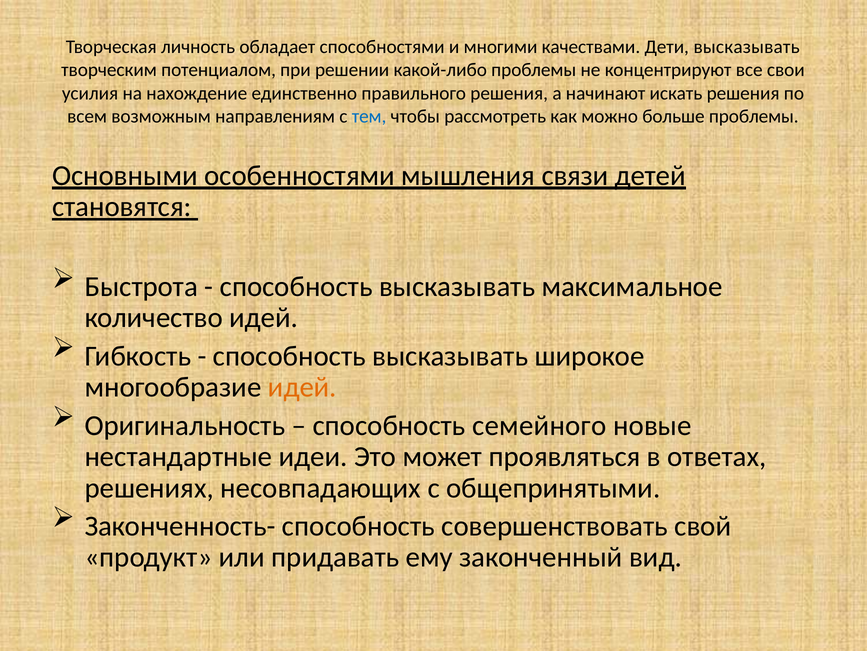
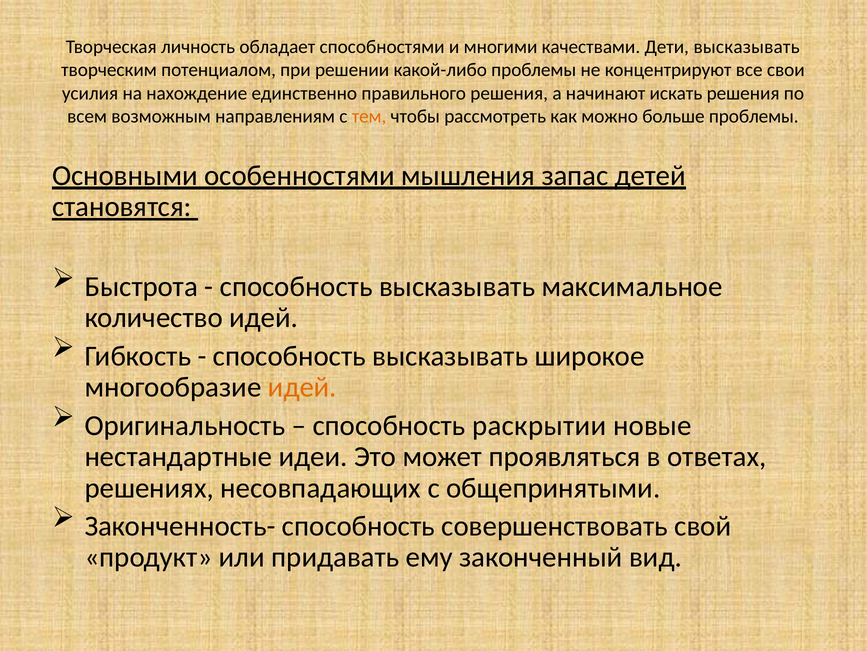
тем colour: blue -> orange (369, 116)
связи: связи -> запас (575, 175)
семейного: семейного -> раскрытии (539, 425)
